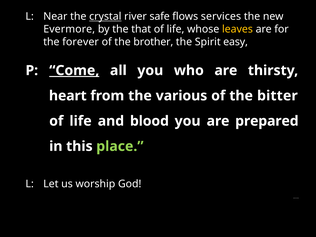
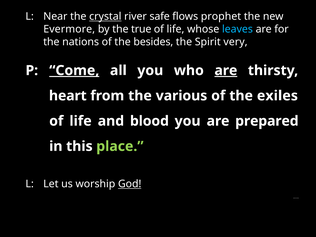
services: services -> prophet (221, 17)
that: that -> true (141, 29)
leaves colour: yellow -> light blue (237, 29)
forever: forever -> nations (81, 42)
brother: brother -> besides (153, 42)
easy: easy -> very (235, 42)
are underline: none -> present (226, 70)
bitter: bitter -> exiles (277, 96)
God underline: none -> present (130, 184)
